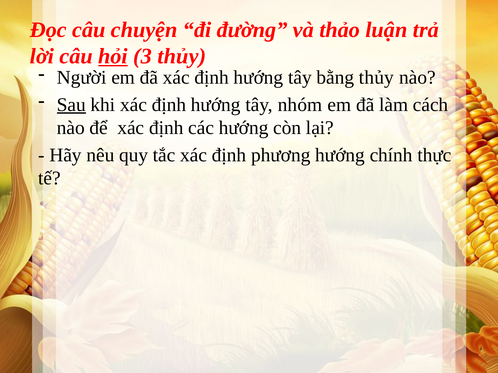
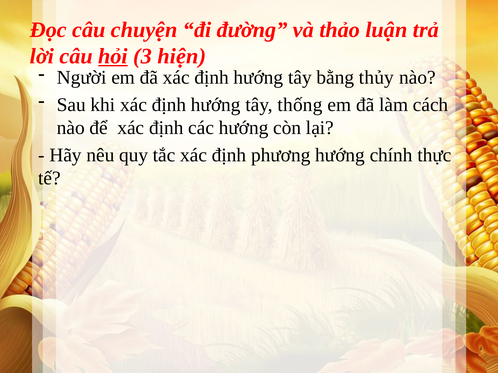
3 thủy: thủy -> hiện (182, 56)
Sau underline: present -> none (71, 105)
nhóm: nhóm -> thống (300, 105)
